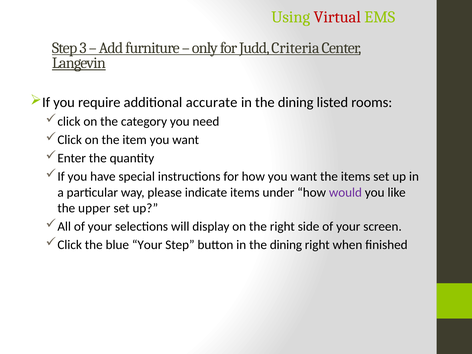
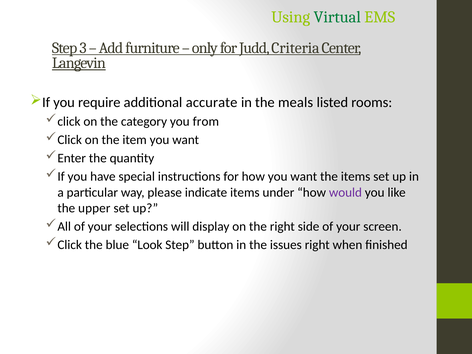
Virtual colour: red -> green (337, 17)
dining: dining -> meals (296, 102)
need: need -> from (206, 122)
blue Your: Your -> Look (147, 245)
button in the dining: dining -> issues (286, 245)
